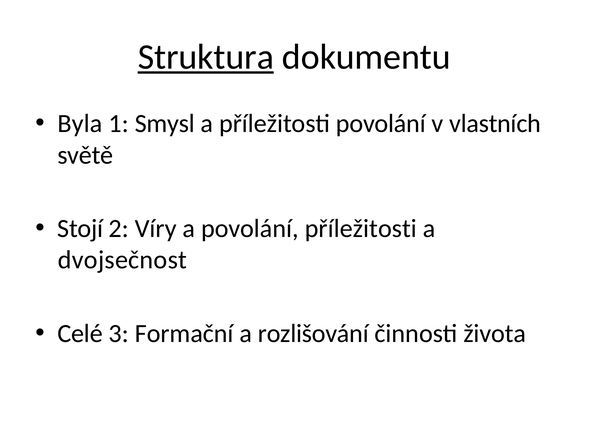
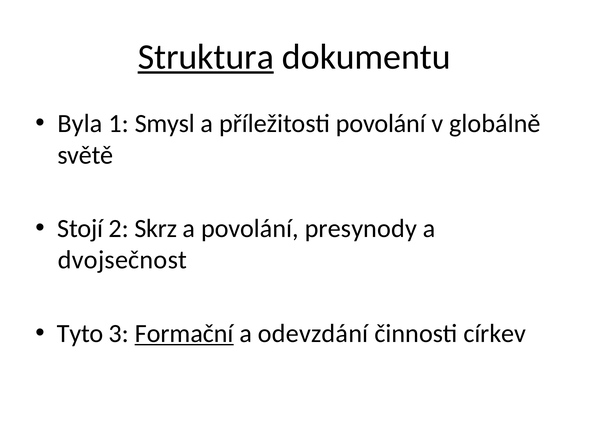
vlastních: vlastních -> globálně (495, 124)
Víry: Víry -> Skrz (156, 228)
povolání příležitosti: příležitosti -> presynody (361, 228)
Celé: Celé -> Tyto (80, 333)
Formační underline: none -> present (184, 333)
rozlišování: rozlišování -> odevzdání (313, 333)
života: života -> církev (495, 333)
